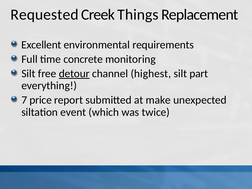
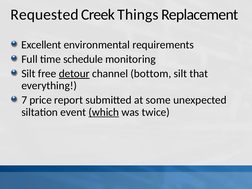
concrete: concrete -> schedule (83, 59)
highest: highest -> bottom (151, 74)
part: part -> that (199, 74)
make: make -> some (158, 100)
which underline: none -> present (104, 112)
